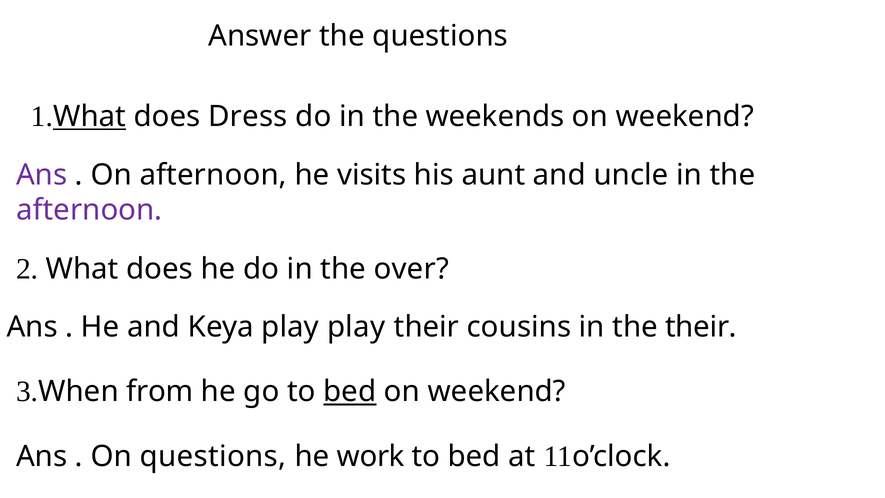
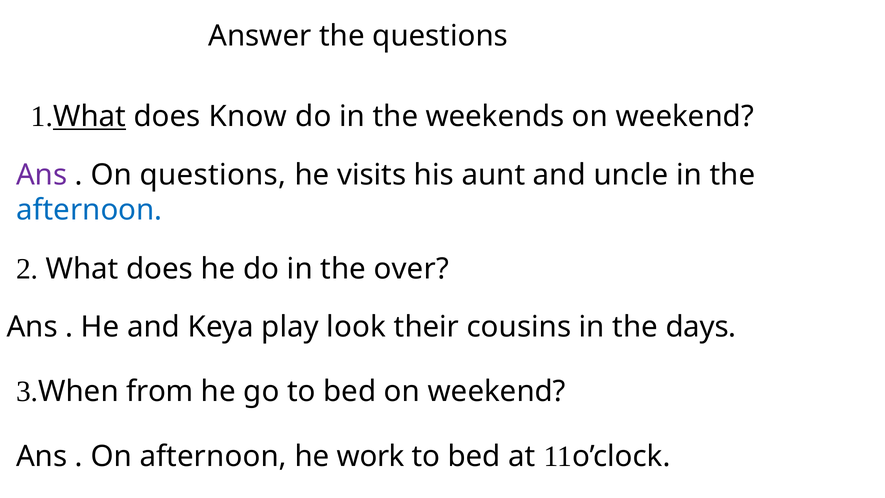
Dress: Dress -> Know (248, 116)
On afternoon: afternoon -> questions (213, 175)
afternoon colour: purple -> blue (89, 210)
play play: play -> look (356, 327)
the their: their -> days (701, 327)
bed underline: present -> none (350, 392)
On questions: questions -> afternoon (213, 456)
